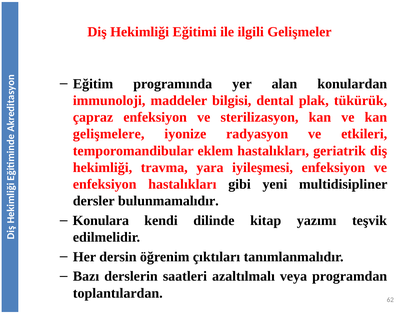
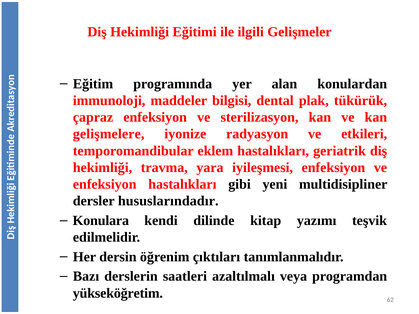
bulunmamalıdır: bulunmamalıdır -> hususlarındadır (168, 201)
toplantılardan: toplantılardan -> yükseköğretim (118, 293)
